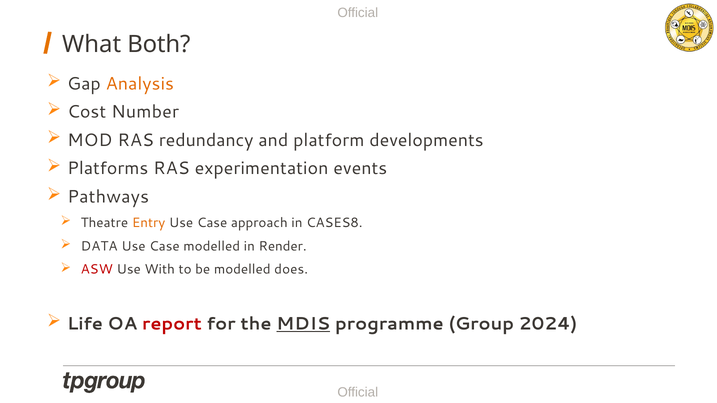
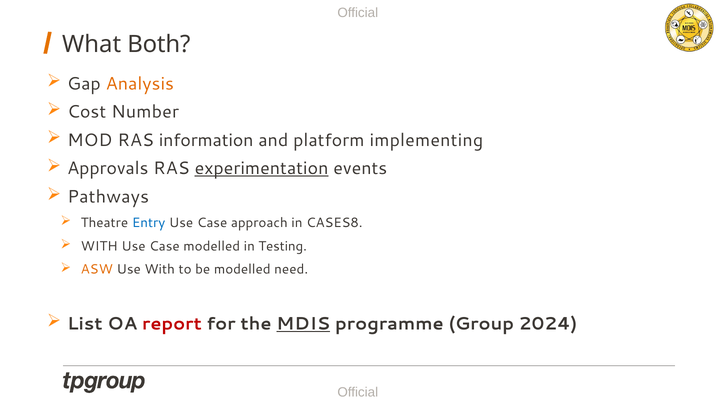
redundancy: redundancy -> information (206, 140)
developments: developments -> implementing (426, 140)
Platforms: Platforms -> Approvals (108, 169)
experimentation underline: none -> present (262, 169)
Entry colour: orange -> blue (149, 223)
DATA: DATA -> WITH (99, 246)
Render: Render -> Testing (283, 246)
ASW colour: red -> orange (97, 270)
does: does -> need (291, 270)
Life: Life -> List (85, 324)
